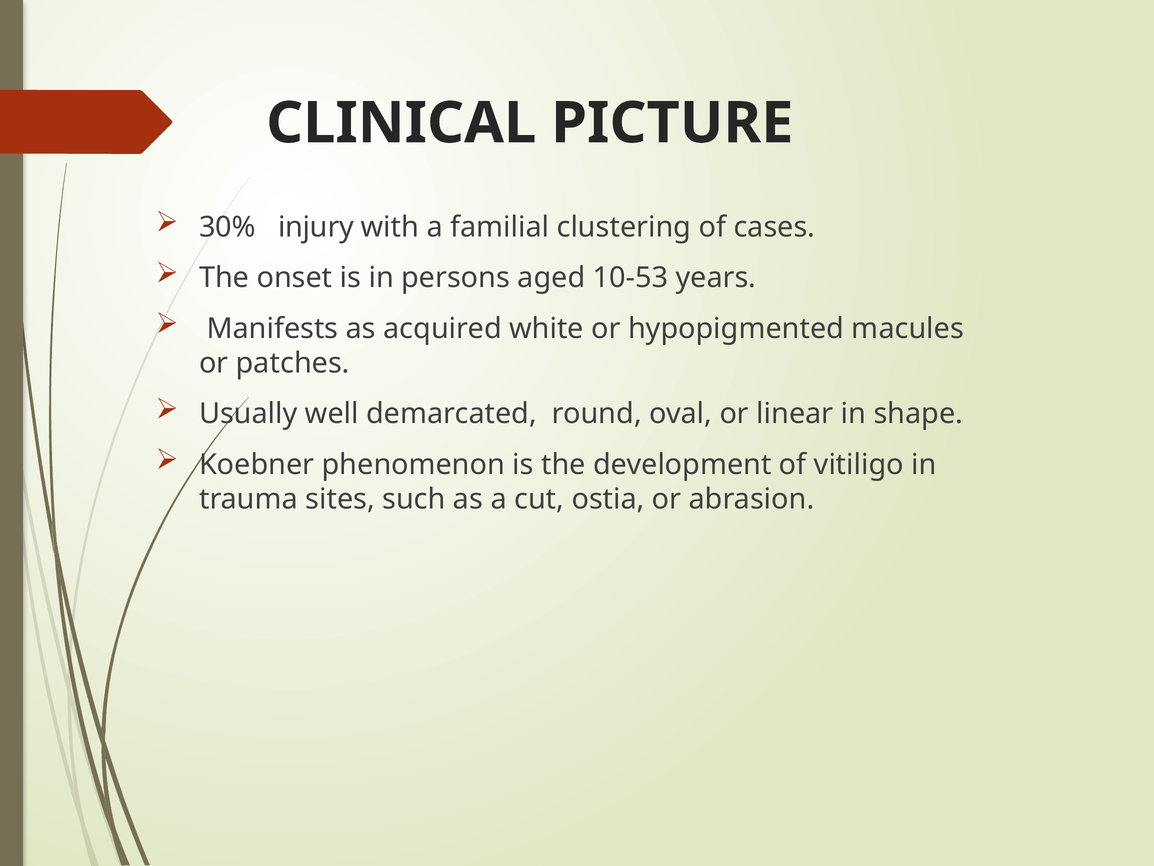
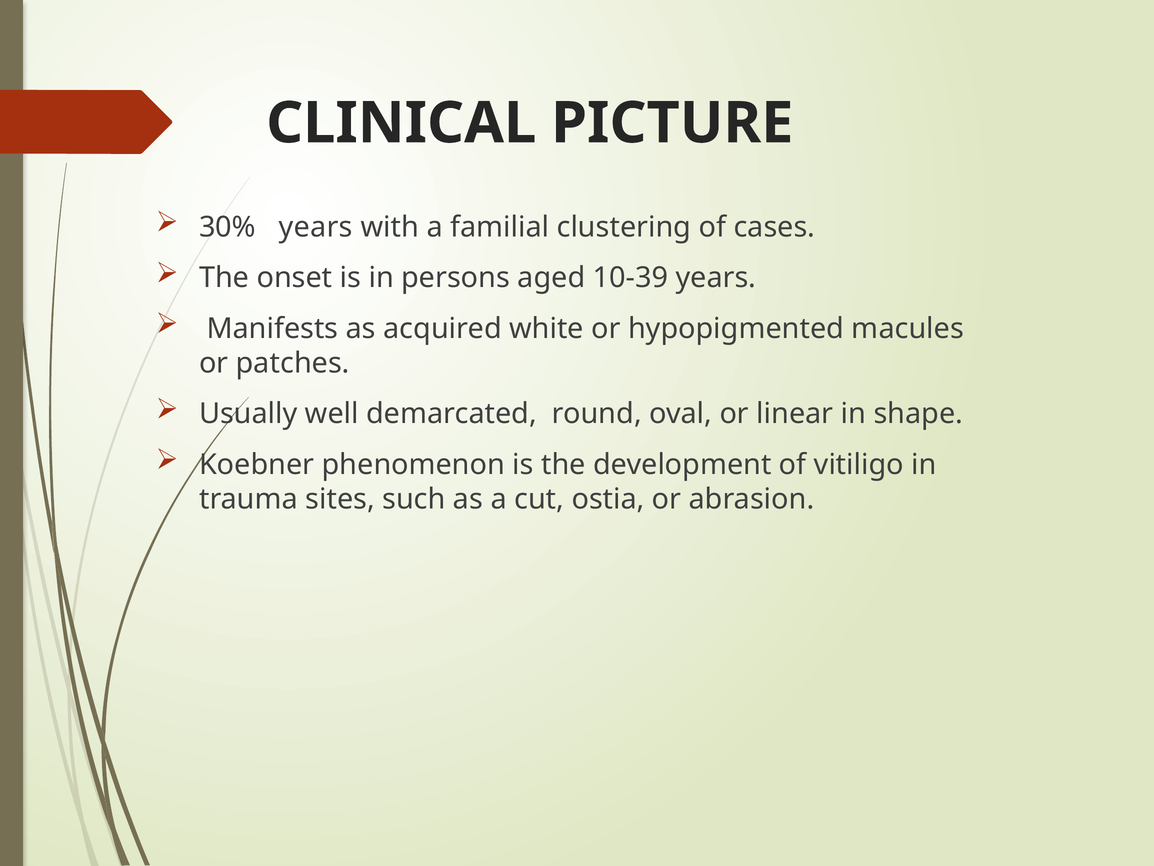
30% injury: injury -> years (316, 227)
10-53: 10-53 -> 10-39 (630, 278)
